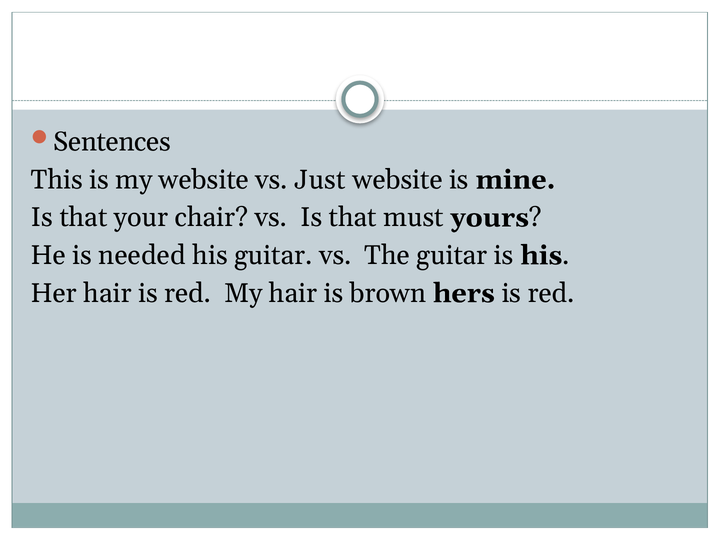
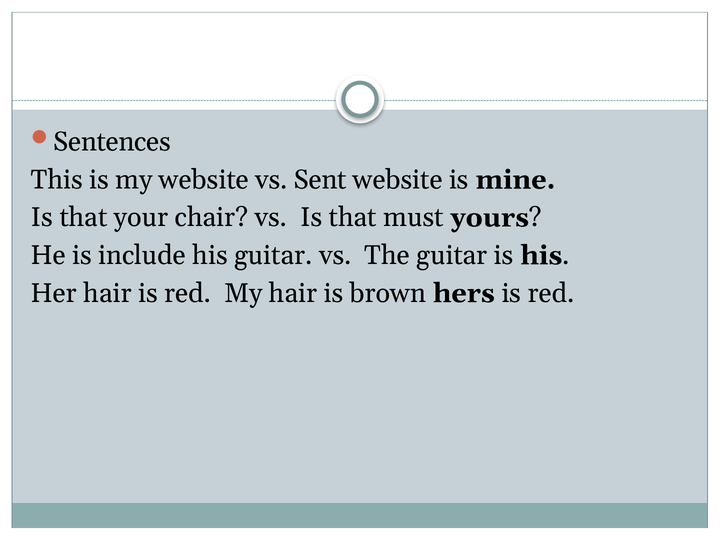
Just: Just -> Sent (320, 180)
needed: needed -> include (142, 255)
